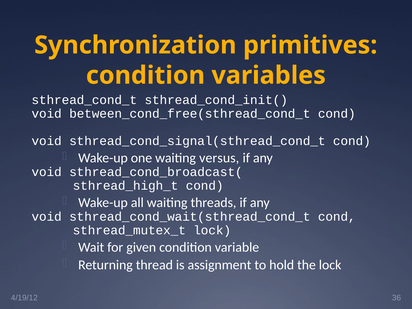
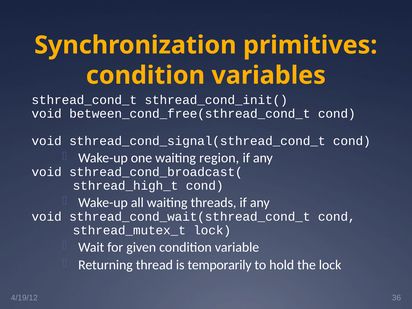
versus: versus -> region (219, 158)
assignment: assignment -> temporarily (220, 265)
